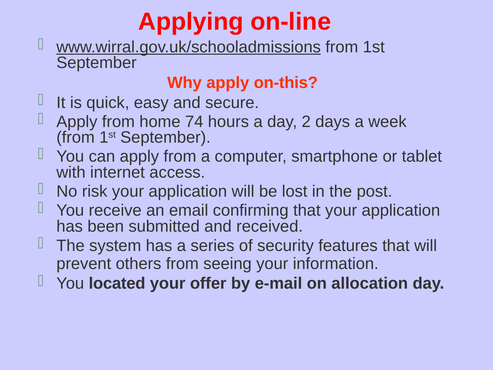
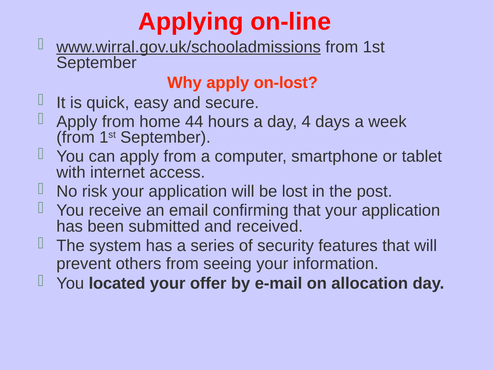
on-this: on-this -> on-lost (286, 83)
74: 74 -> 44 (194, 122)
2: 2 -> 4 (306, 122)
